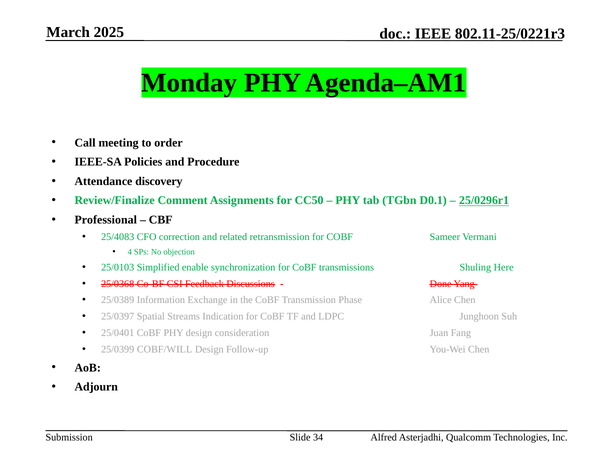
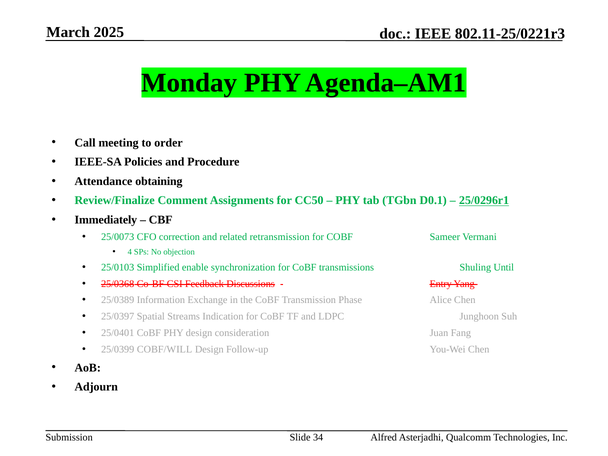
discovery: discovery -> obtaining (159, 181)
Professional: Professional -> Immediately (106, 220)
25/4083: 25/4083 -> 25/0073 (118, 237)
Here: Here -> Until (504, 267)
Done: Done -> Entry (441, 284)
